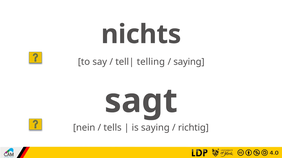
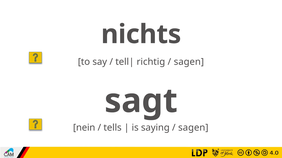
telling: telling -> richtig (151, 62)
saying: saying -> sagen (189, 62)
richtig: richtig -> sagen (193, 128)
